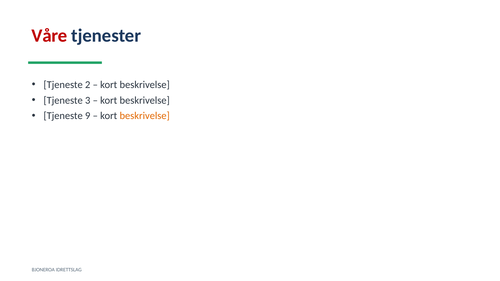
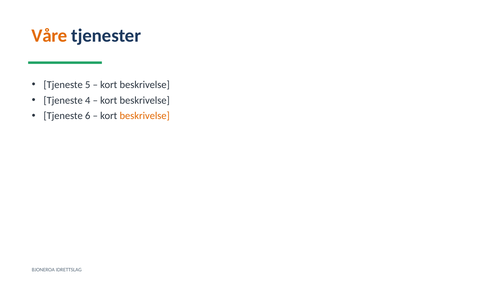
Våre colour: red -> orange (49, 36)
2: 2 -> 5 (88, 85)
3: 3 -> 4 (88, 100)
9: 9 -> 6 (88, 116)
